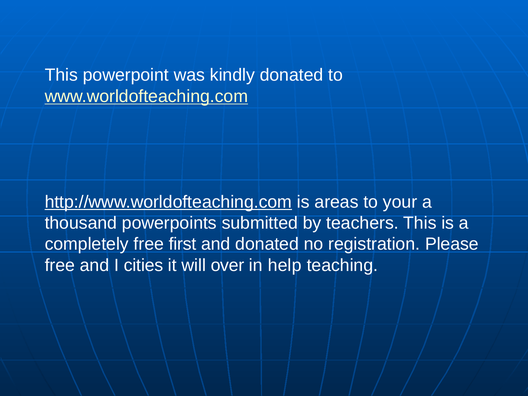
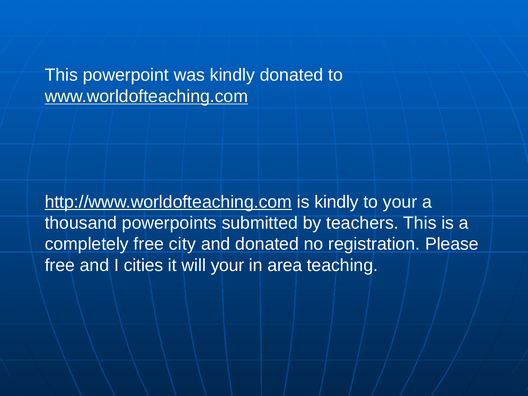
is areas: areas -> kindly (337, 202)
first: first -> city (182, 244)
will over: over -> your (228, 265)
help: help -> area (285, 265)
